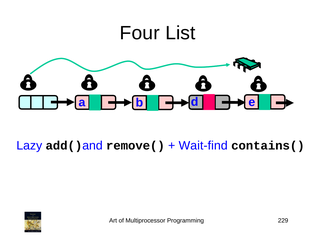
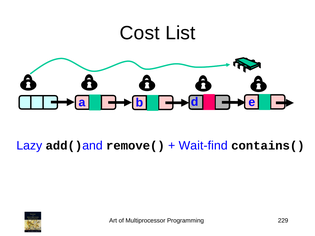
Four: Four -> Cost (140, 33)
